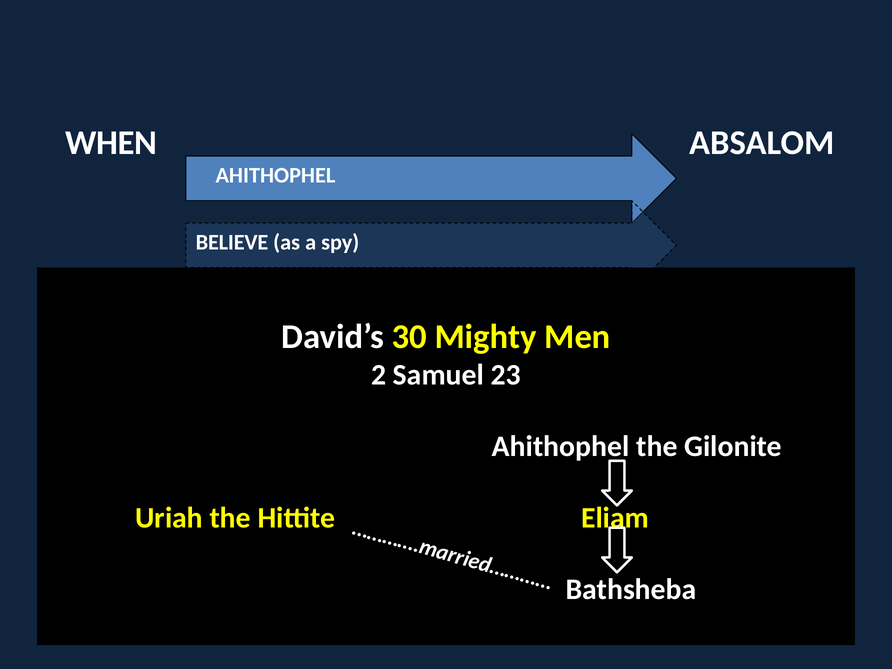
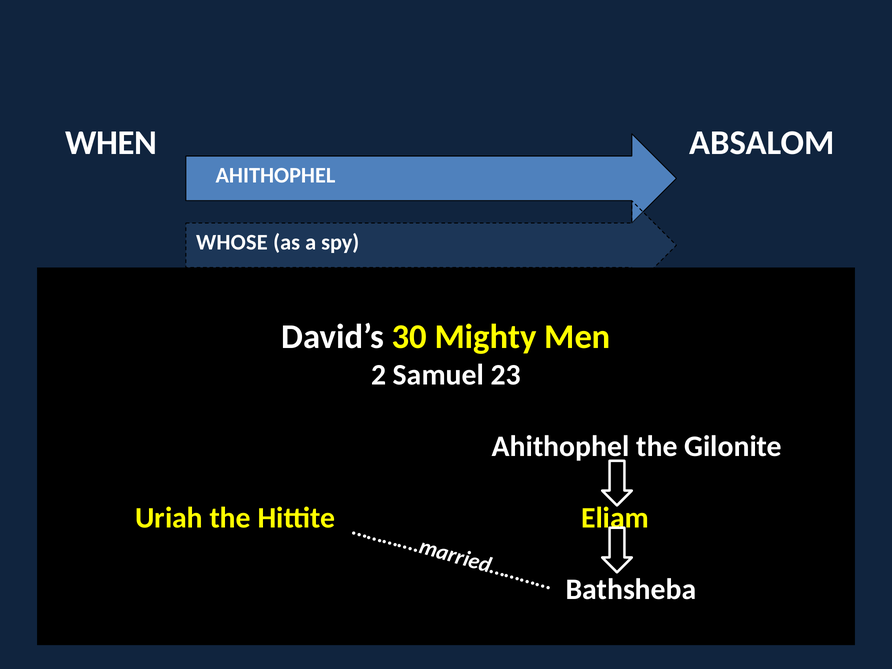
BELIEVE: BELIEVE -> WHOSE (232, 242)
